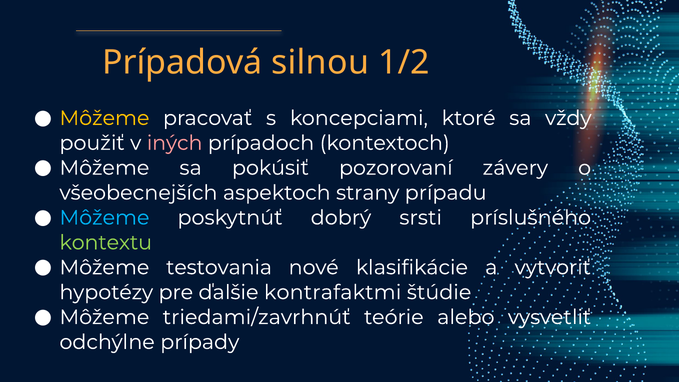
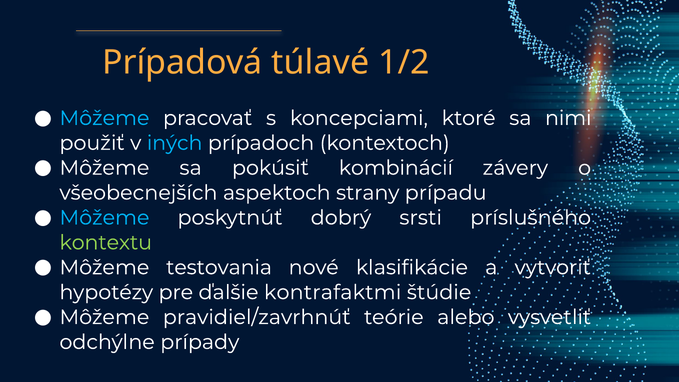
silnou: silnou -> túlavé (320, 63)
Môžeme colour: yellow -> light blue (104, 118)
vždy: vždy -> nimi (568, 118)
iných colour: pink -> light blue (175, 143)
pozorovaní: pozorovaní -> kombinácií (396, 168)
triedami/zavrhnúť: triedami/zavrhnúť -> pravidiel/zavrhnúť (257, 317)
